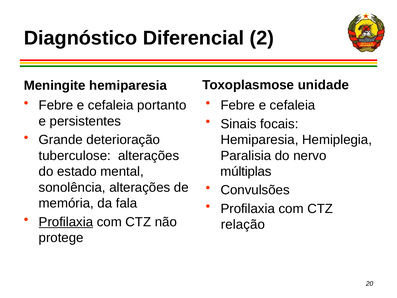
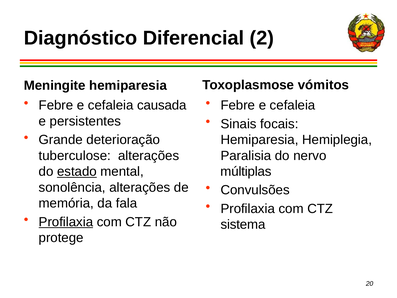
unidade: unidade -> vómitos (323, 85)
portanto: portanto -> causada (162, 105)
estado underline: none -> present (77, 171)
relação: relação -> sistema (243, 224)
